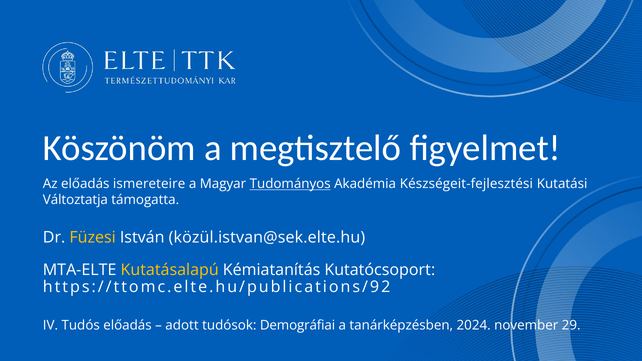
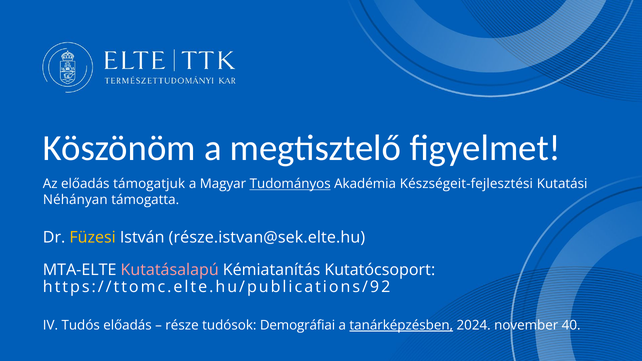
ismereteire: ismereteire -> támogatjuk (149, 184)
Változtatja: Változtatja -> Néhányan (75, 200)
közül.istvan@sek.elte.hu: közül.istvan@sek.elte.hu -> része.istvan@sek.elte.hu (267, 237)
Kutatásalapú colour: yellow -> pink (170, 270)
adott: adott -> része (182, 325)
tanárképzésben underline: none -> present (401, 325)
29: 29 -> 40 (571, 325)
